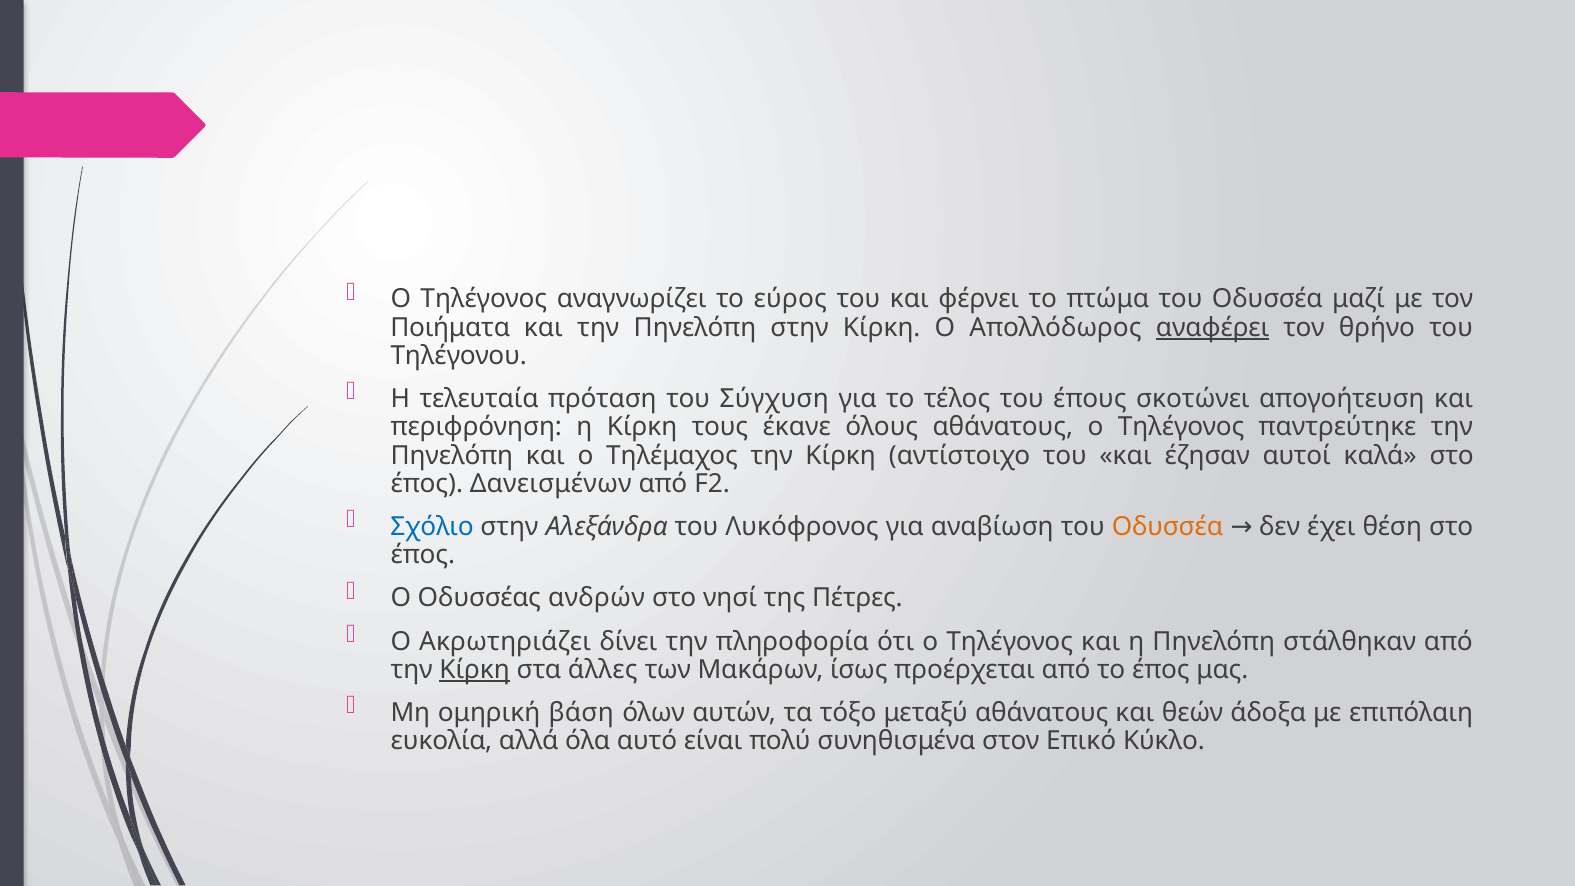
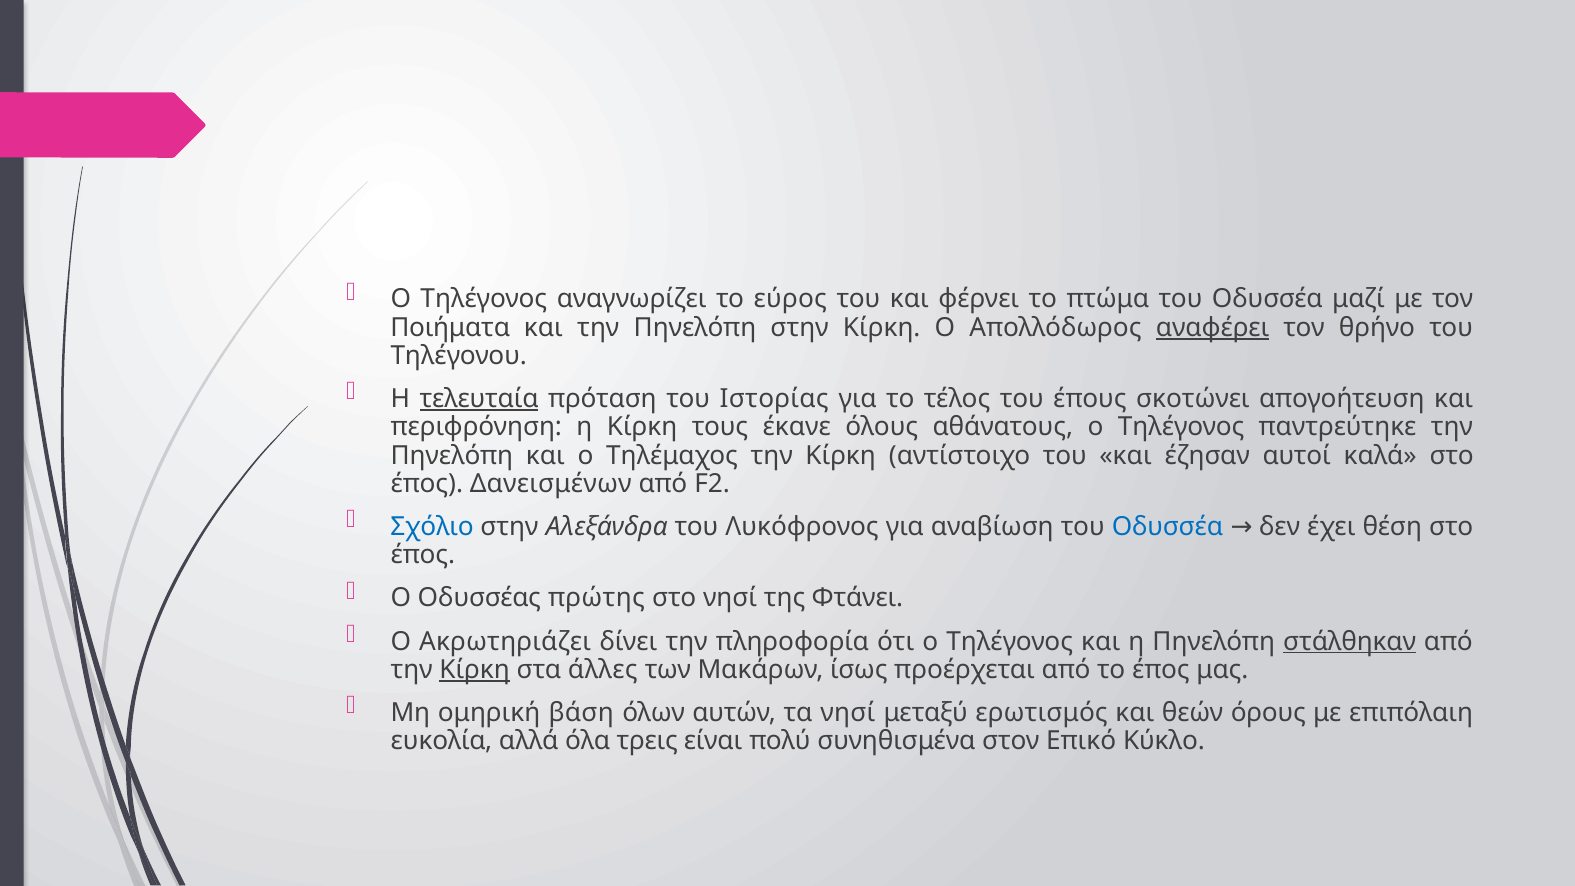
τελευταία underline: none -> present (479, 399)
Σύγχυση: Σύγχυση -> Ιστορίας (774, 399)
Οδυσσέα colour: orange -> blue (1167, 527)
ανδρών: ανδρών -> πρώτης (596, 598)
Πέτρες: Πέτρες -> Φτάνει (857, 598)
στάλθηκαν underline: none -> present (1350, 641)
τα τόξο: τόξο -> νησί (848, 713)
μεταξύ αθάνατους: αθάνατους -> ερωτισμός (1042, 713)
άδοξα: άδοξα -> όρους (1268, 713)
αυτό: αυτό -> τρεις (647, 741)
